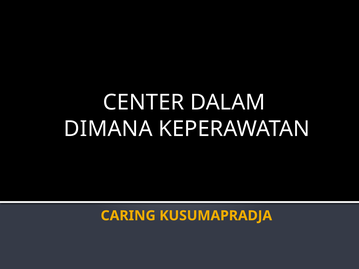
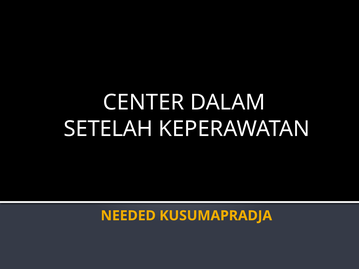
DIMANA: DIMANA -> SETELAH (108, 129)
CARING: CARING -> NEEDED (128, 216)
